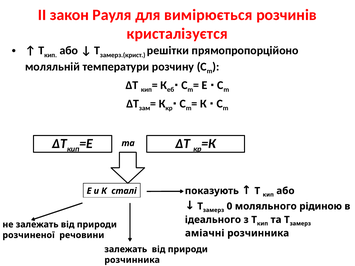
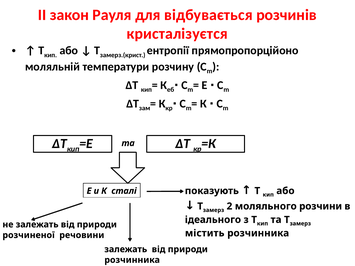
вимірюється: вимірюється -> відбувається (208, 15)
решітки: решітки -> ентропії (168, 51)
0: 0 -> 2 (229, 206)
рідиною: рідиною -> розчини (321, 206)
аміачні: аміачні -> містить (205, 233)
